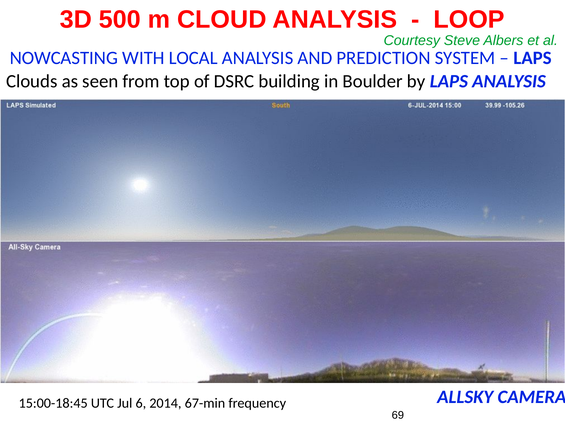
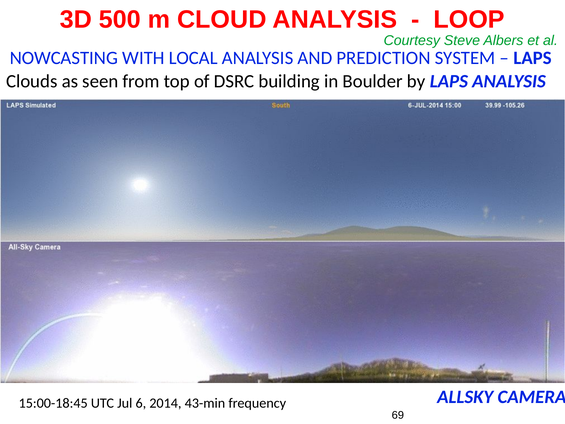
67-min: 67-min -> 43-min (205, 403)
